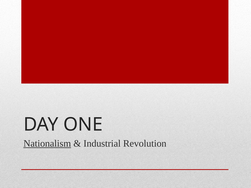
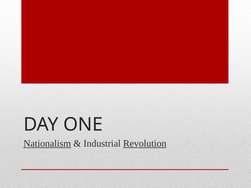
Revolution underline: none -> present (145, 144)
